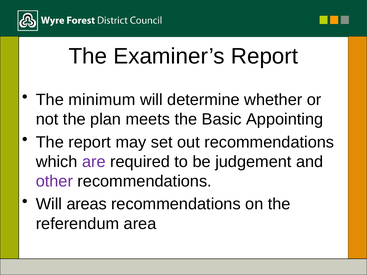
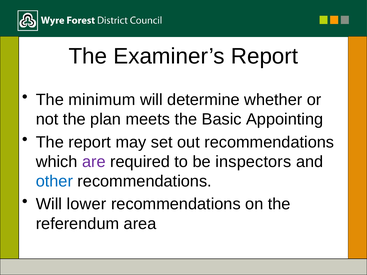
judgement: judgement -> inspectors (253, 162)
other colour: purple -> blue (54, 181)
areas: areas -> lower (86, 204)
